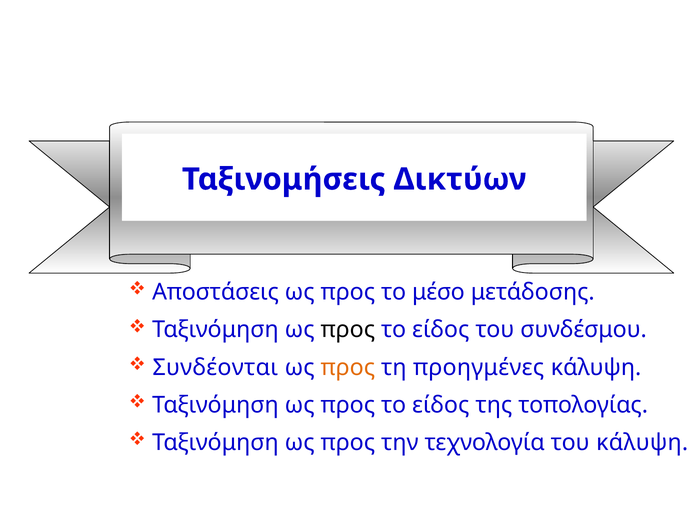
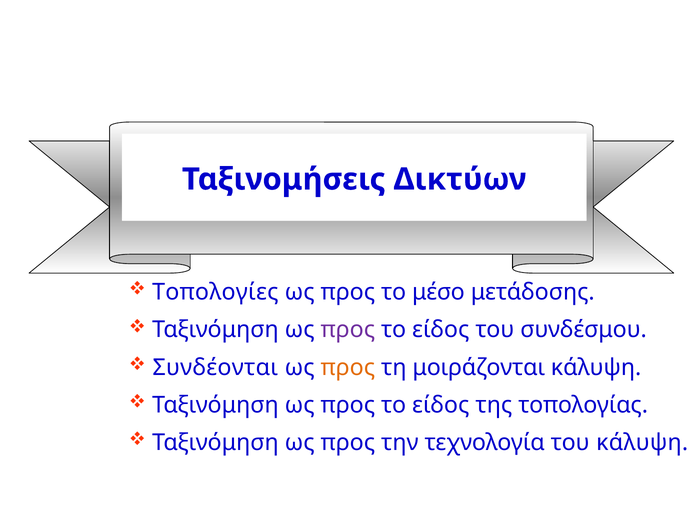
Αποστάσεις: Αποστάσεις -> Τοπολογίες (215, 292)
προς colour: black -> purple (348, 330)
προηγμένες: προηγμένες -> μοιράζονται (479, 367)
